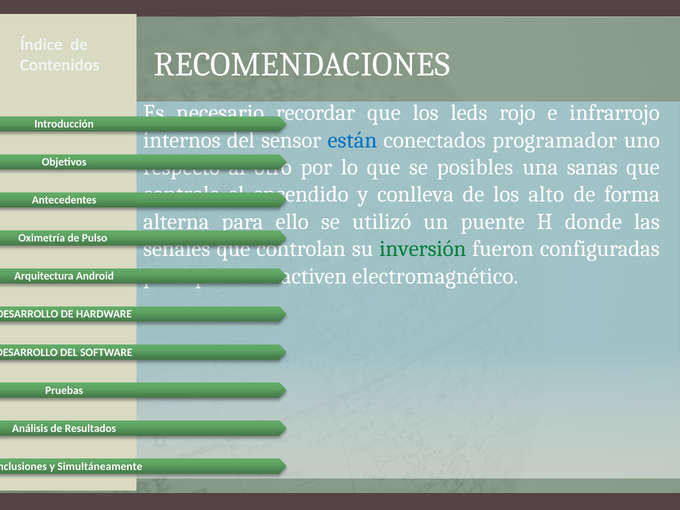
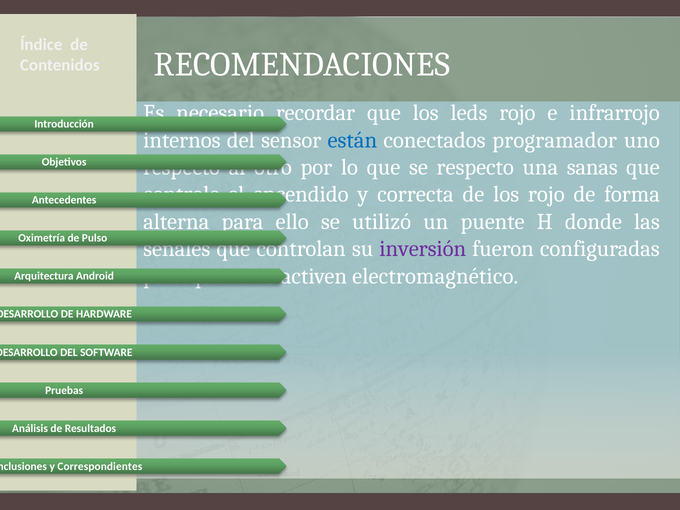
se posibles: posibles -> respecto (475, 167)
conlleva: conlleva -> correcta (415, 194)
los alto: alto -> rojo (546, 194)
inversión colour: green -> purple (423, 249)
Simultáneamente: Simultáneamente -> Correspondientes (100, 466)
